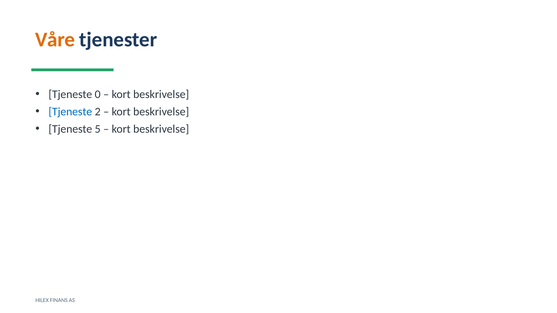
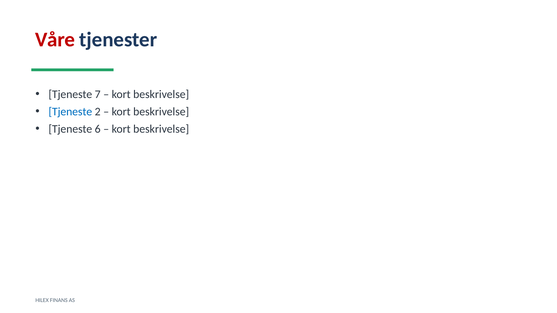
Våre colour: orange -> red (55, 40)
0: 0 -> 7 (98, 94)
5: 5 -> 6 (98, 129)
